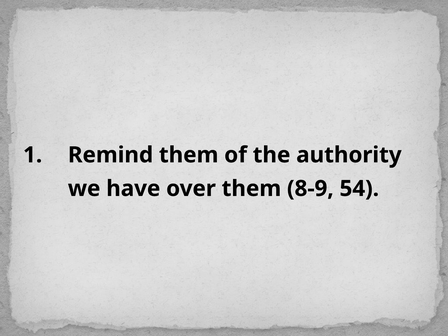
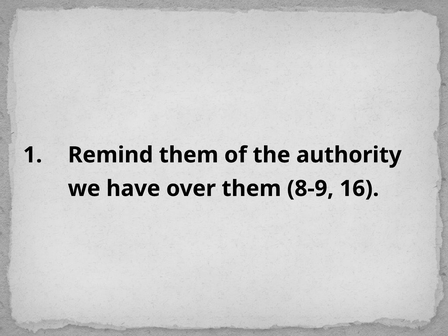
54: 54 -> 16 (359, 189)
